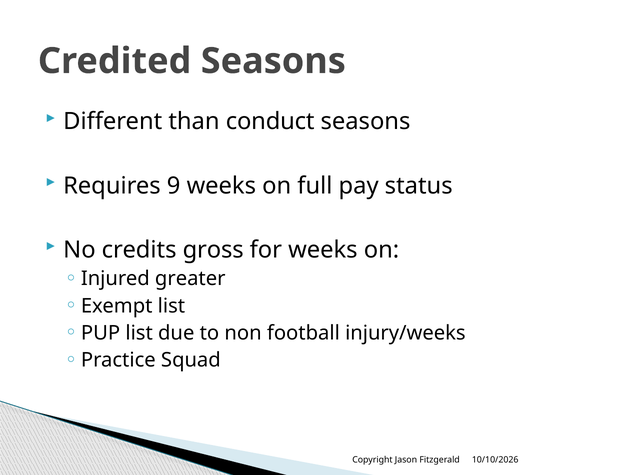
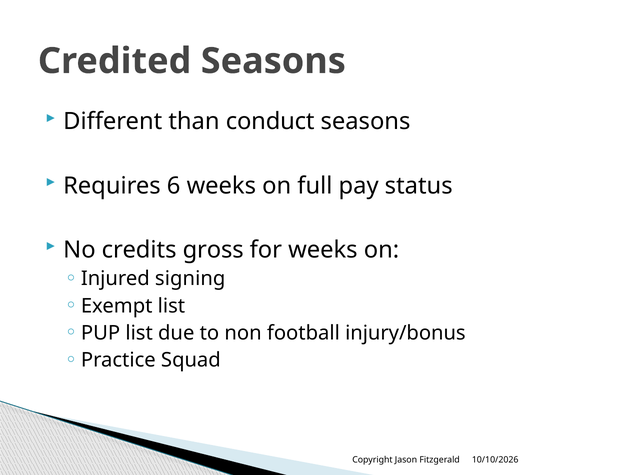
9: 9 -> 6 (174, 186)
greater: greater -> signing (190, 279)
injury/weeks: injury/weeks -> injury/bonus (405, 333)
